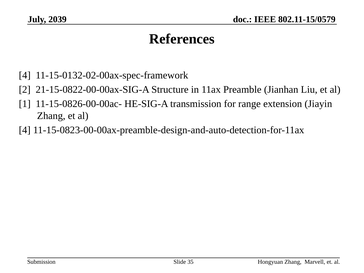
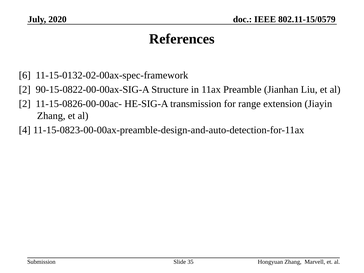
2039: 2039 -> 2020 (58, 19)
4: 4 -> 6 (25, 75)
21-15-0822-00-00ax-SIG-A: 21-15-0822-00-00ax-SIG-A -> 90-15-0822-00-00ax-SIG-A (93, 90)
1: 1 -> 2 (25, 104)
